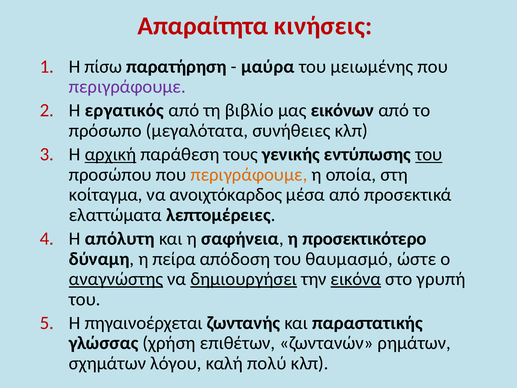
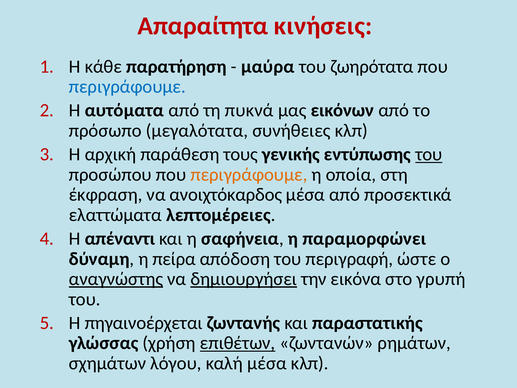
πίσω: πίσω -> κάθε (103, 66)
μειωμένης: μειωμένης -> ζωηρότατα (372, 66)
περιγράφουμε colour: purple -> blue (127, 87)
εργατικός: εργατικός -> αυτόματα (124, 110)
βιβλίο: βιβλίο -> πυκνά (249, 110)
αρχική underline: present -> none (110, 154)
κοίταγμα: κοίταγμα -> έκφραση (106, 195)
απόλυτη: απόλυτη -> απέναντι (120, 239)
προσεκτικότερο: προσεκτικότερο -> παραμορφώνει (364, 239)
θαυμασμό: θαυμασμό -> περιγραφή (349, 259)
εικόνα underline: present -> none (356, 279)
επιθέτων underline: none -> present (238, 343)
καλή πολύ: πολύ -> μέσα (267, 363)
